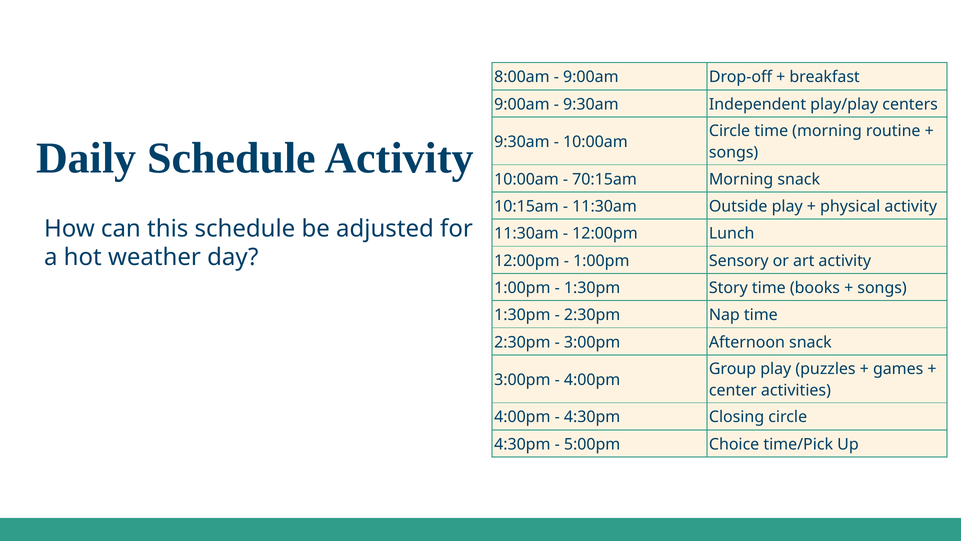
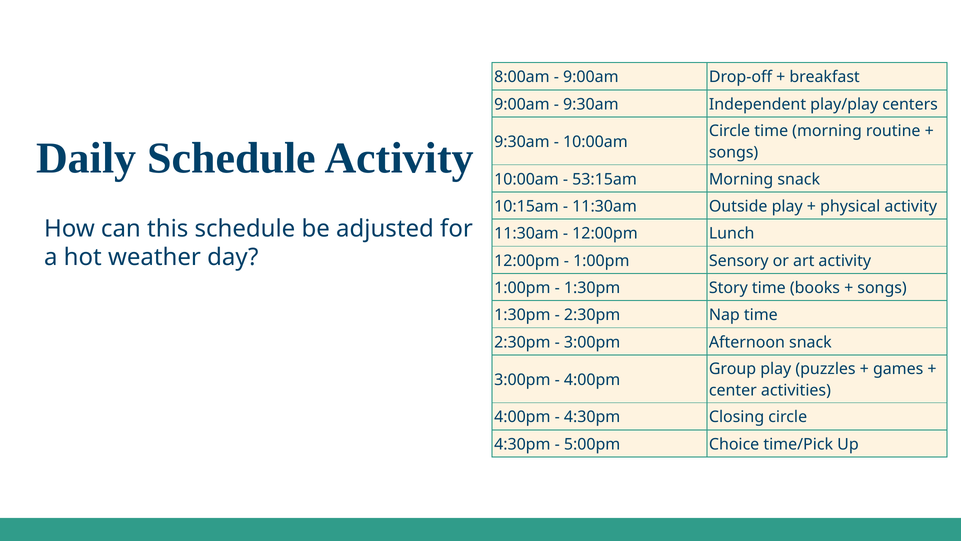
70:15am: 70:15am -> 53:15am (605, 179)
